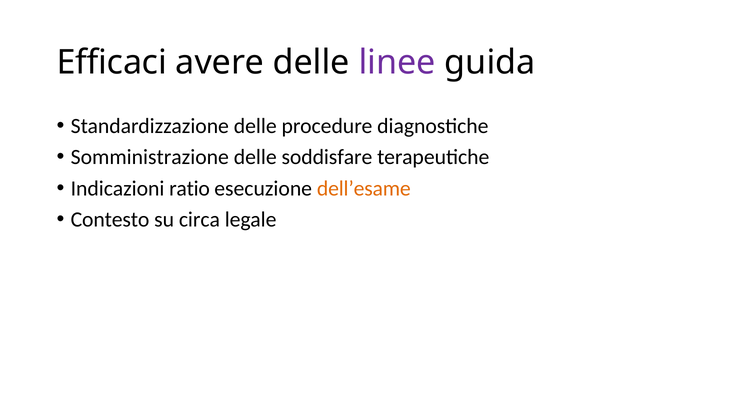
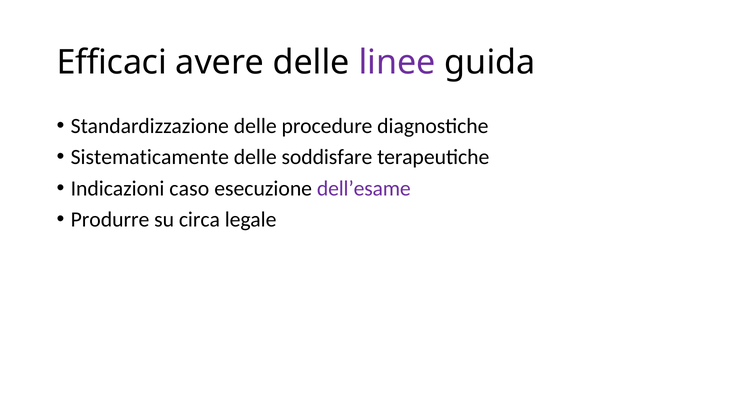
Somministrazione: Somministrazione -> Sistematicamente (150, 157)
ratio: ratio -> caso (189, 188)
dell’esame colour: orange -> purple (364, 188)
Contesto: Contesto -> Produrre (110, 219)
